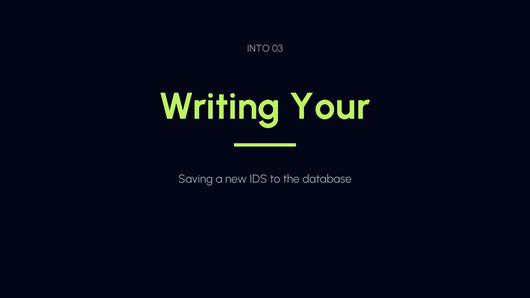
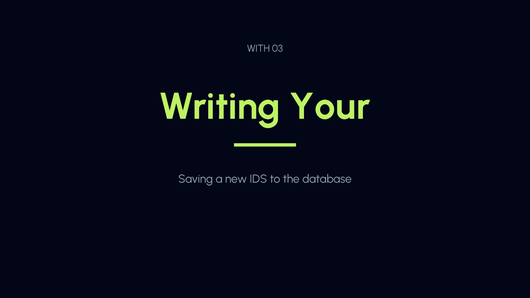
INTO: INTO -> WITH (258, 48)
